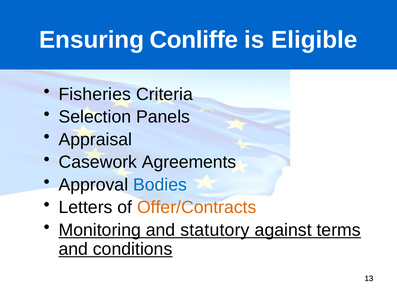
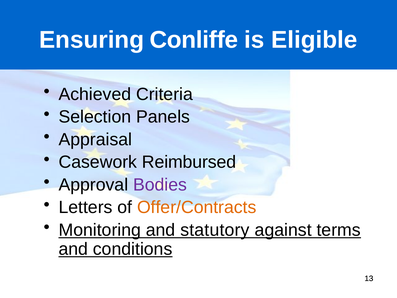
Fisheries: Fisheries -> Achieved (95, 94)
Agreements: Agreements -> Reimbursed (189, 162)
Bodies colour: blue -> purple (160, 185)
